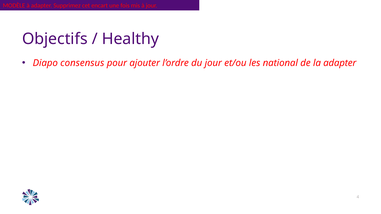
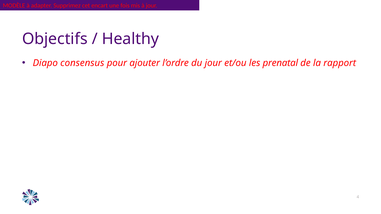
national: national -> prenatal (280, 63)
la adapter: adapter -> rapport (340, 63)
